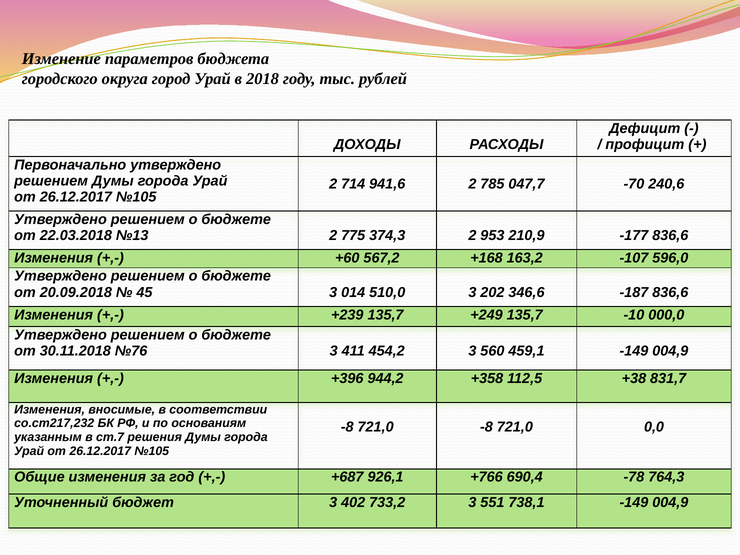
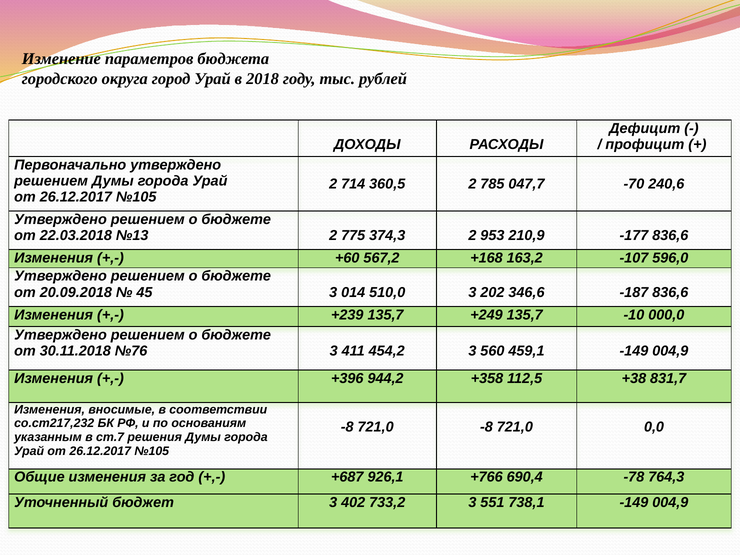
941,6: 941,6 -> 360,5 (387, 184)
